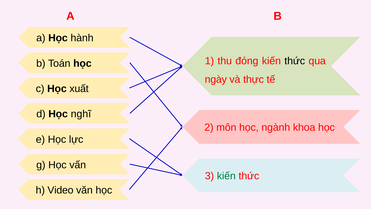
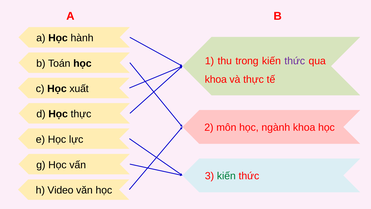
đóng: đóng -> trong (247, 61)
thức colour: black -> purple (295, 61)
ngày: ngày -> khoa (216, 79)
Học nghĩ: nghĩ -> thực (81, 114)
